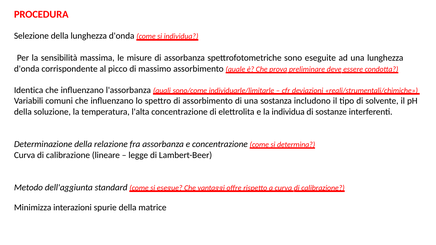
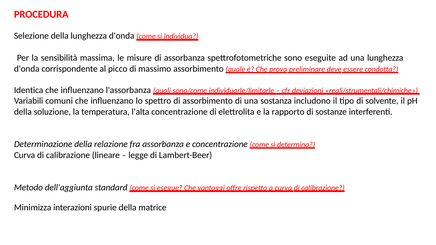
la individua: individua -> rapporto (288, 112)
